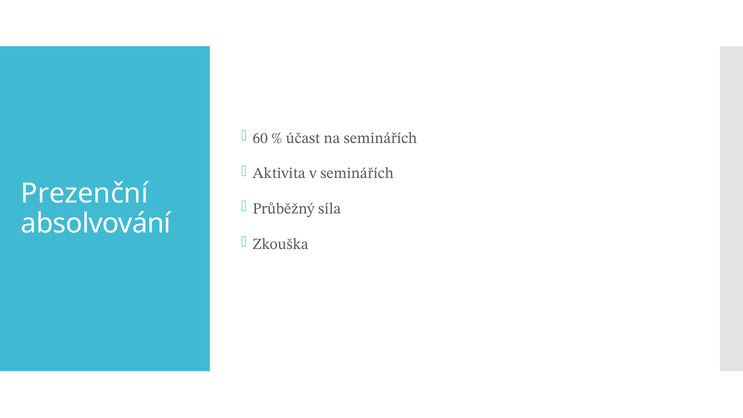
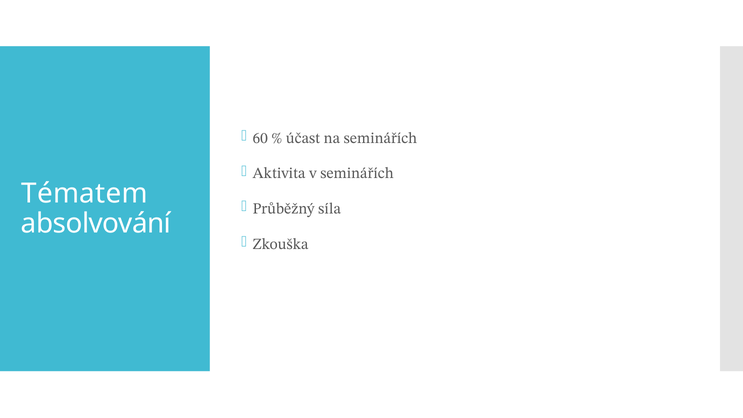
Prezenční: Prezenční -> Tématem (84, 193)
